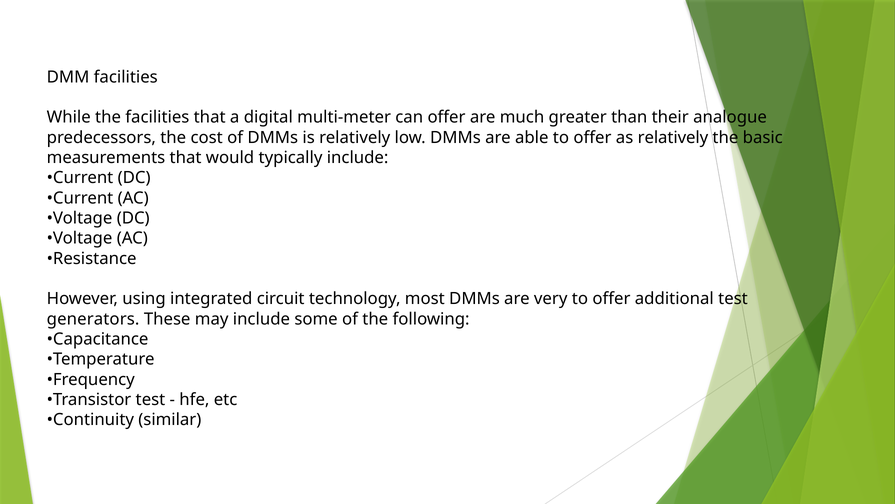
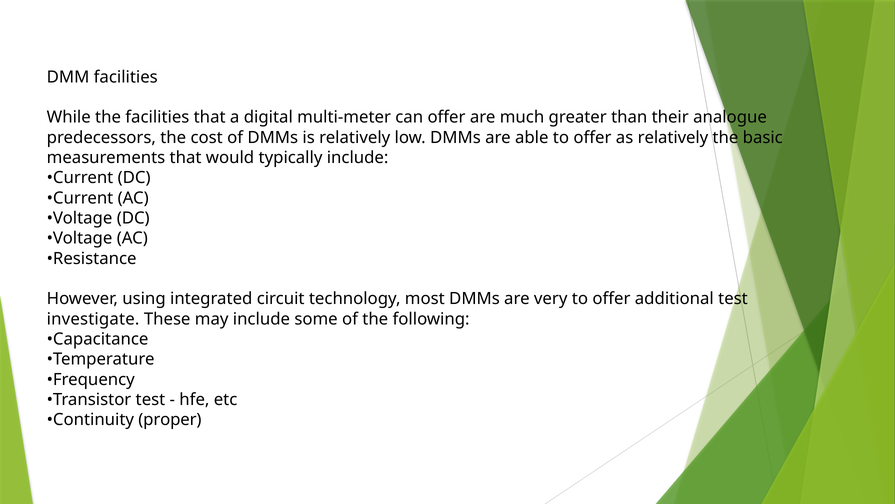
generators: generators -> investigate (93, 319)
similar: similar -> proper (170, 419)
